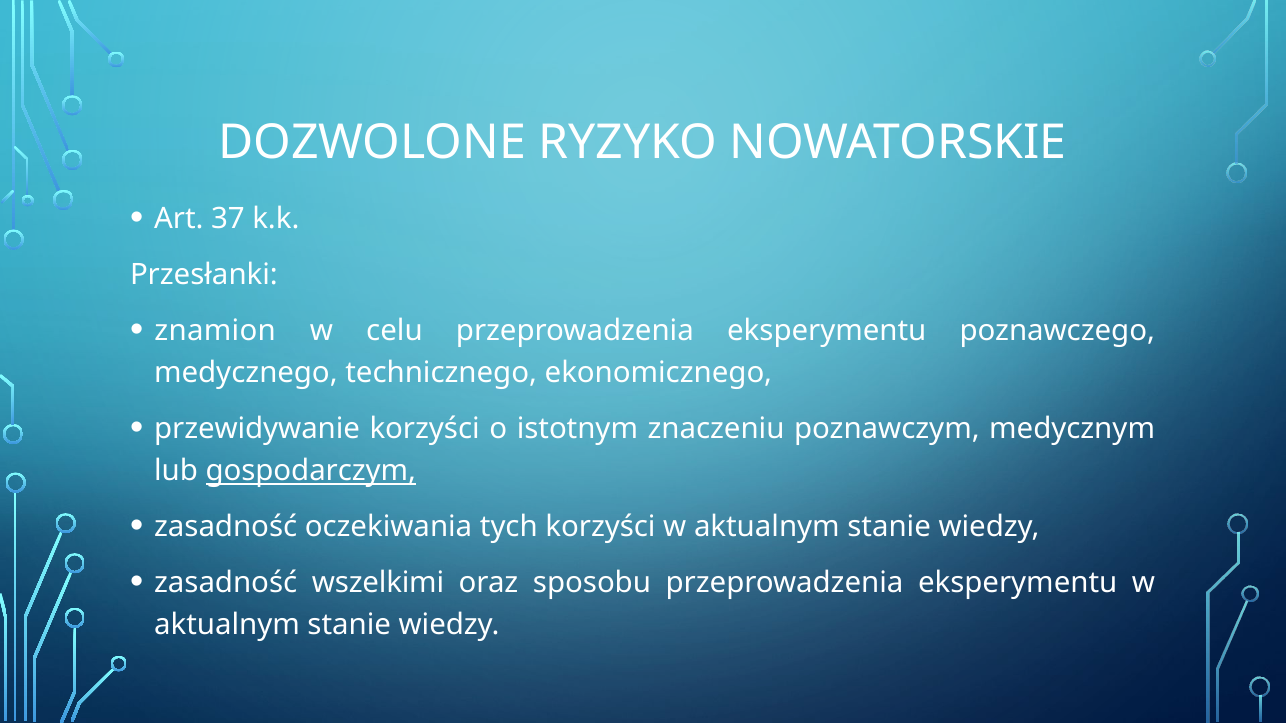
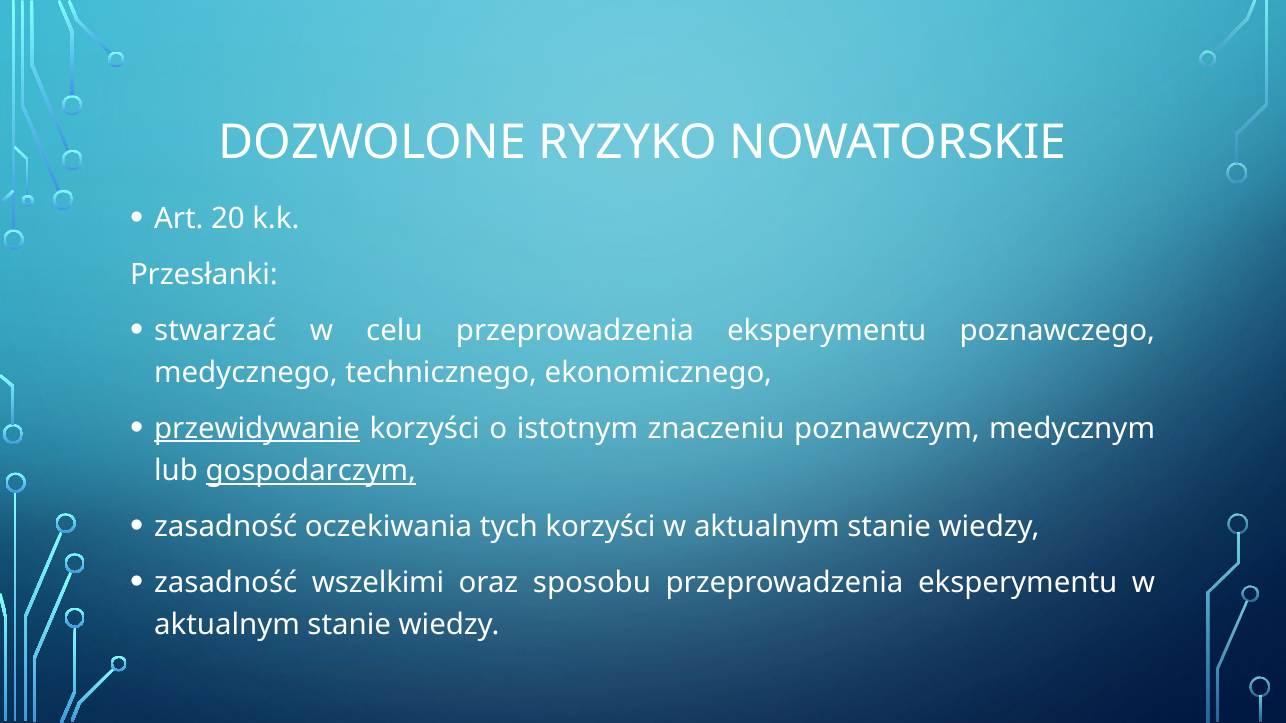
37: 37 -> 20 (228, 219)
znamion: znamion -> stwarzać (215, 331)
przewidywanie underline: none -> present (257, 429)
